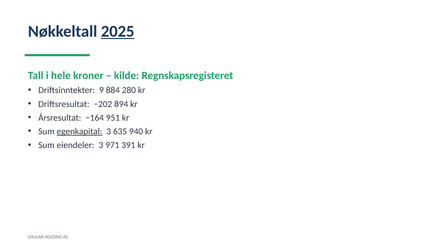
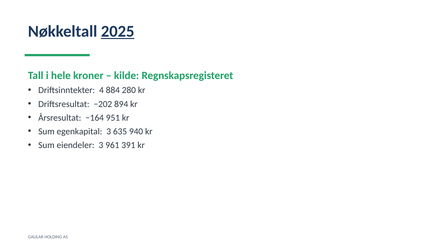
9: 9 -> 4 (101, 90)
egenkapital underline: present -> none (79, 132)
971: 971 -> 961 (112, 146)
